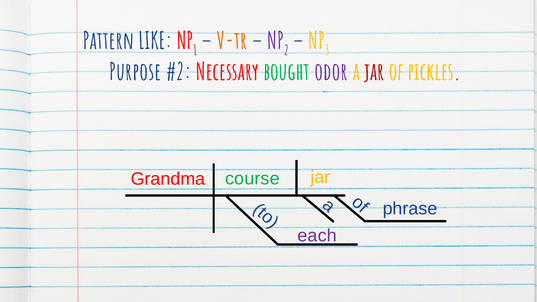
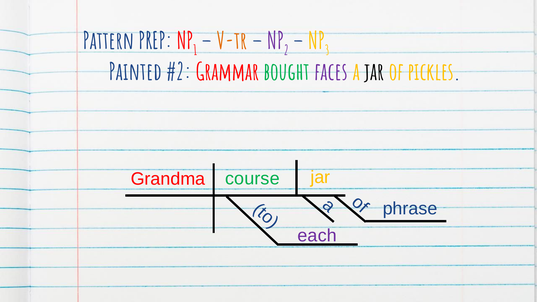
LIKE: LIKE -> PREP (155, 41)
Purpose: Purpose -> Painted (135, 72)
Necessary: Necessary -> Grammar (227, 72)
odor: odor -> faces (331, 72)
jar colour: red -> black (374, 72)
